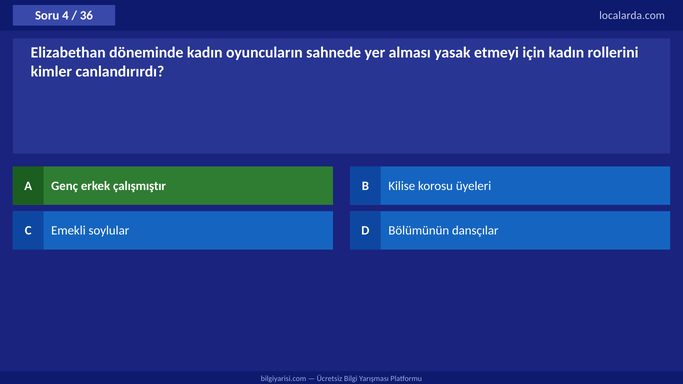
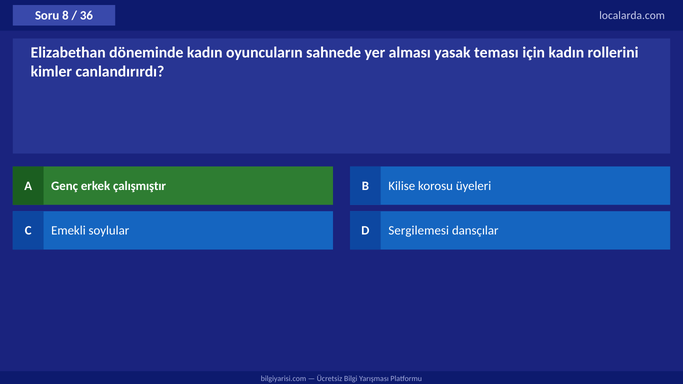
4: 4 -> 8 (65, 16)
etmeyi: etmeyi -> teması (496, 53)
Bölümünün: Bölümünün -> Sergilemesi (419, 231)
